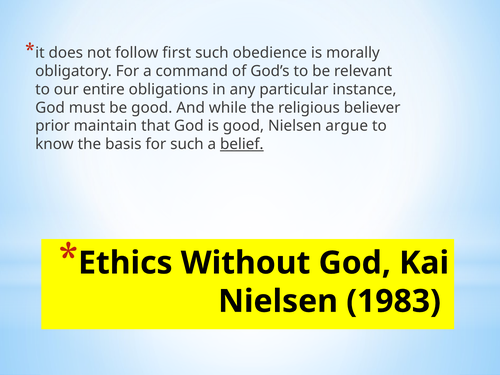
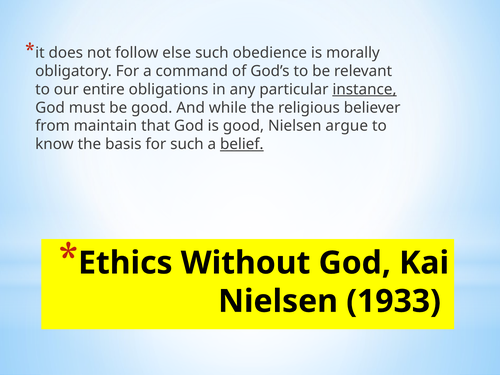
first: first -> else (177, 53)
instance underline: none -> present (364, 89)
prior: prior -> from (53, 126)
1983: 1983 -> 1933 (394, 301)
